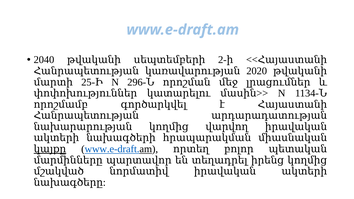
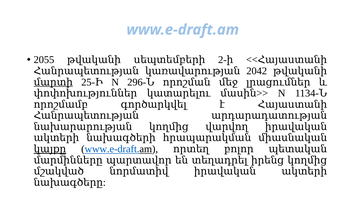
2040: 2040 -> 2055 (44, 60)
2020: 2020 -> 2042 (257, 71)
մարտի underline: none -> present (53, 82)
